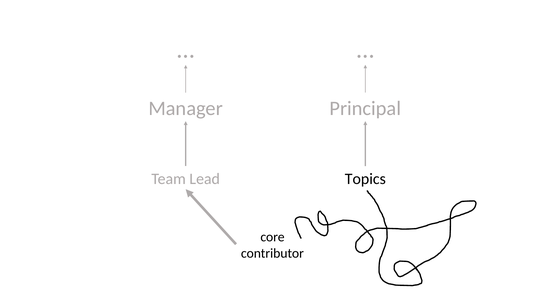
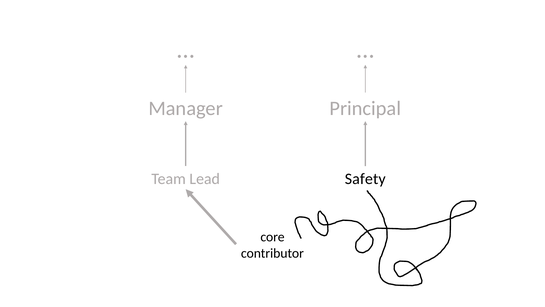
Topics: Topics -> Safety (365, 178)
